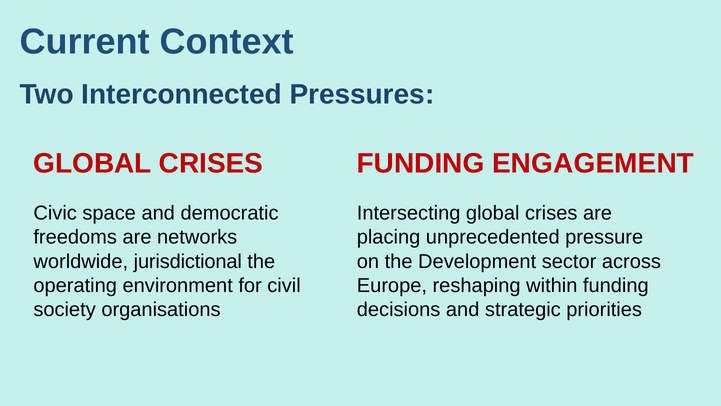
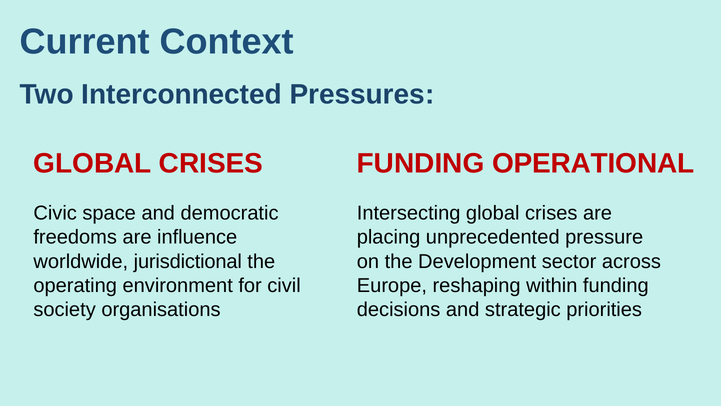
ENGAGEMENT: ENGAGEMENT -> OPERATIONAL (593, 163)
networks: networks -> influence (197, 237)
